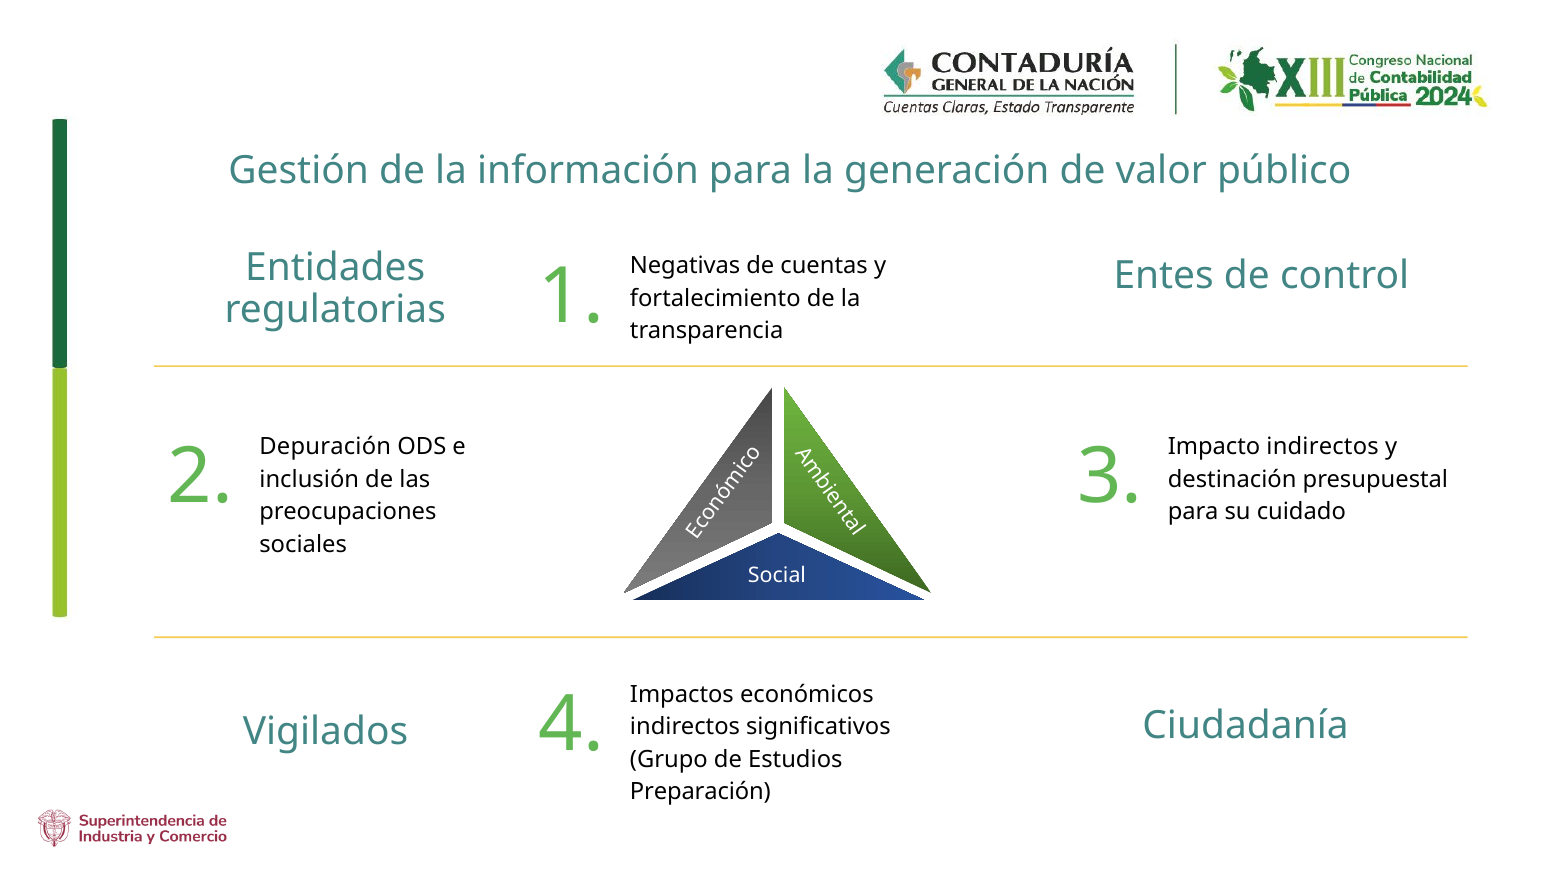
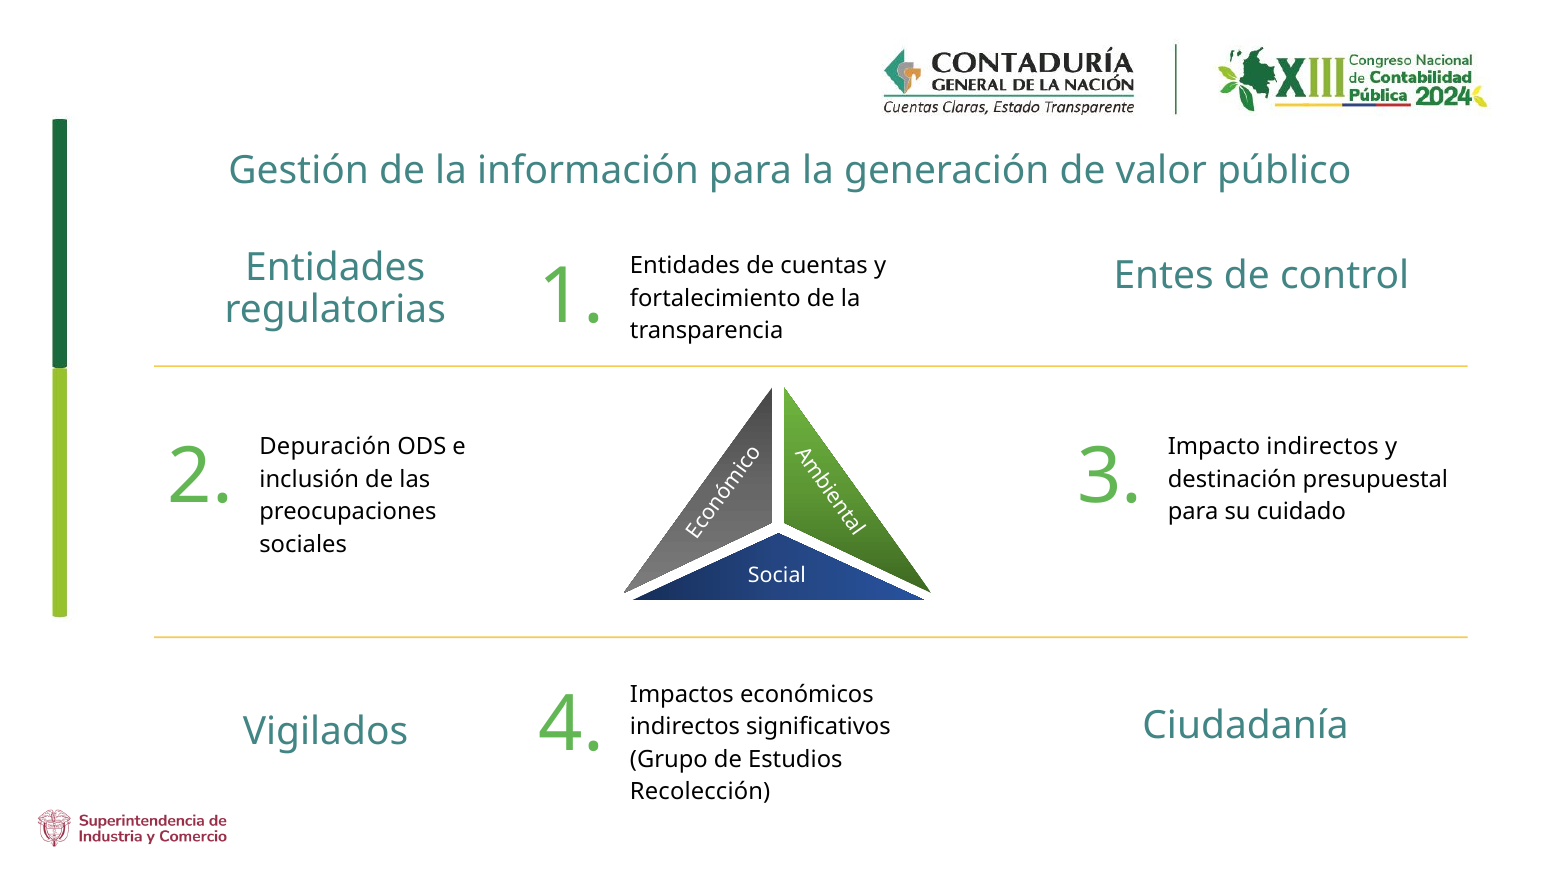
Negativas: Negativas -> Entidades (685, 266)
Preparación: Preparación -> Recolección (700, 792)
